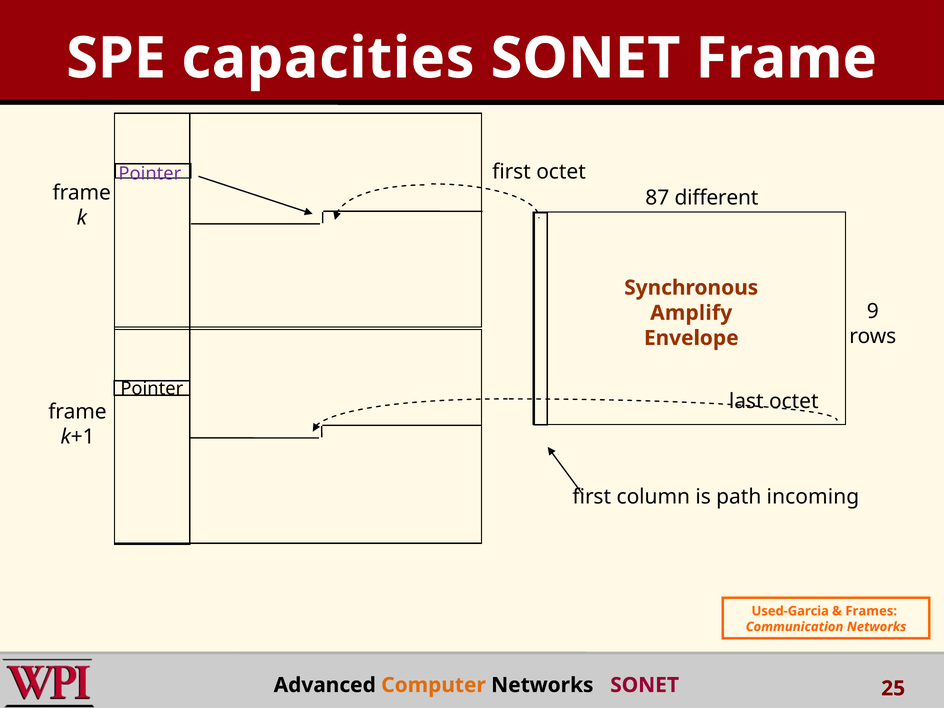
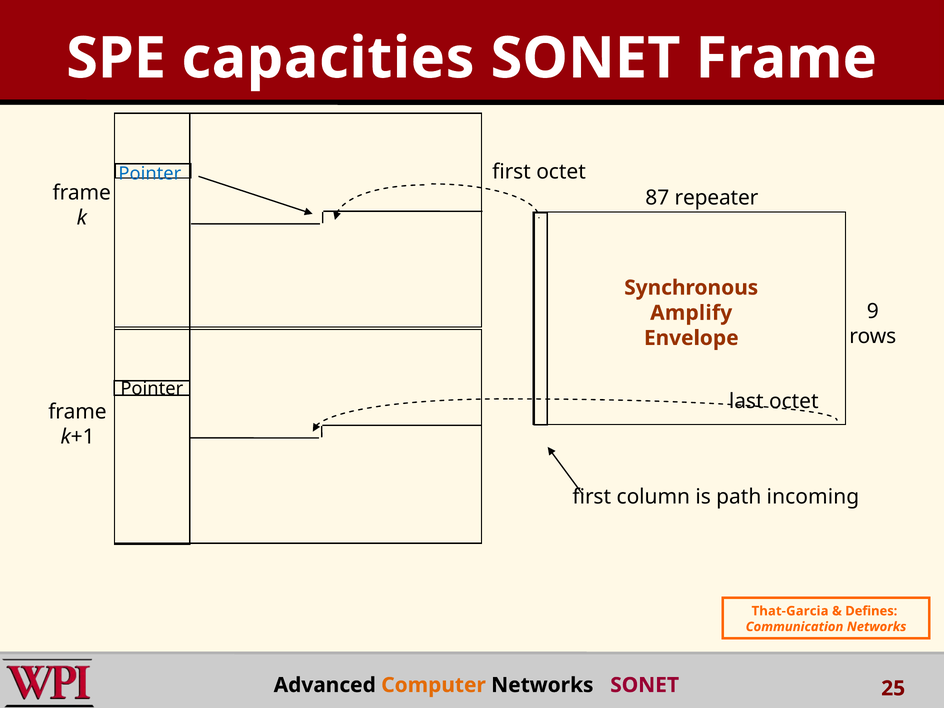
Pointer colour: purple -> blue (150, 174)
different: different -> repeater (716, 198)
Used-Garcia: Used-Garcia -> That-Garcia (790, 611)
Frames: Frames -> Defines (871, 611)
